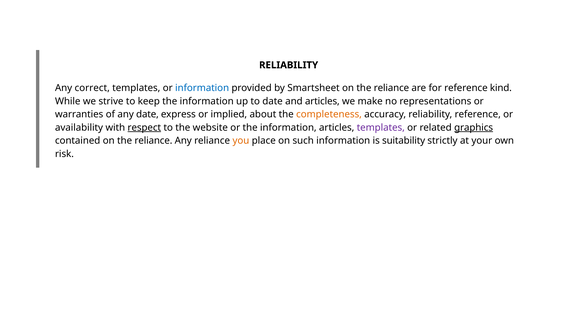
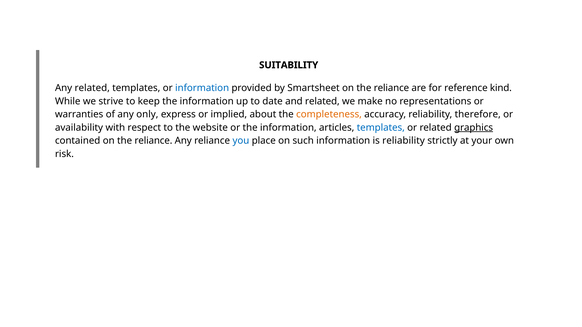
RELIABILITY: RELIABILITY -> SUITABILITY (289, 65)
Any correct: correct -> related (92, 88)
and articles: articles -> related (322, 101)
any date: date -> only (147, 115)
reliability reference: reference -> therefore (478, 115)
respect underline: present -> none (144, 128)
templates colour: purple -> blue (381, 128)
you colour: orange -> blue (241, 141)
is suitability: suitability -> reliability (404, 141)
